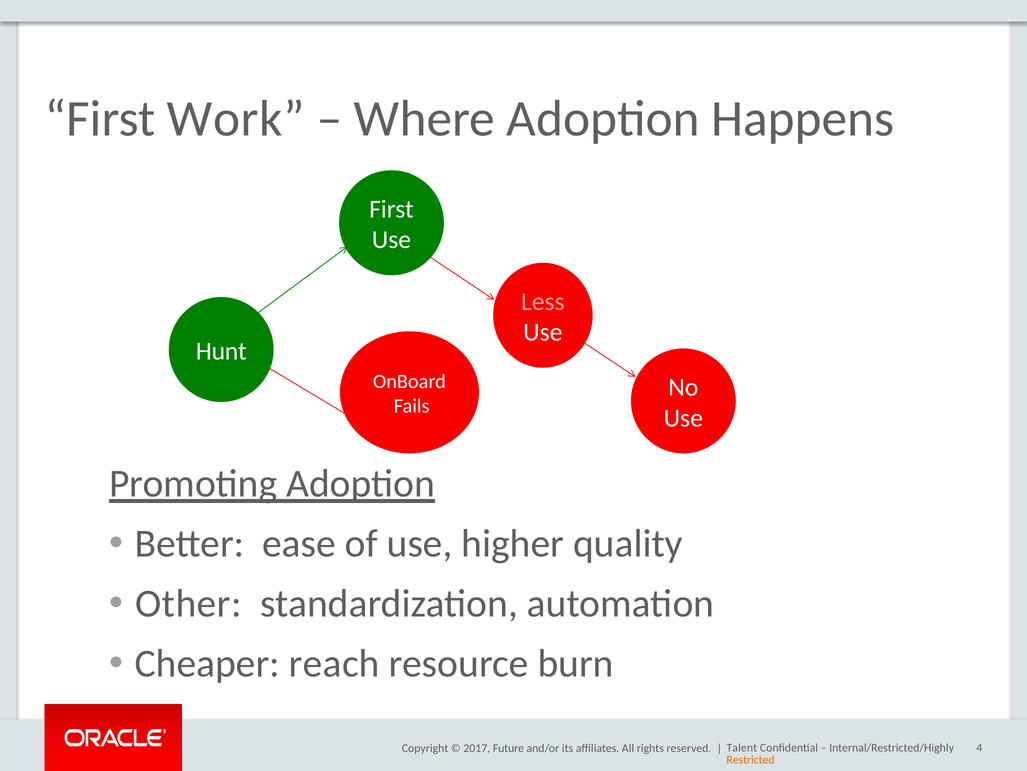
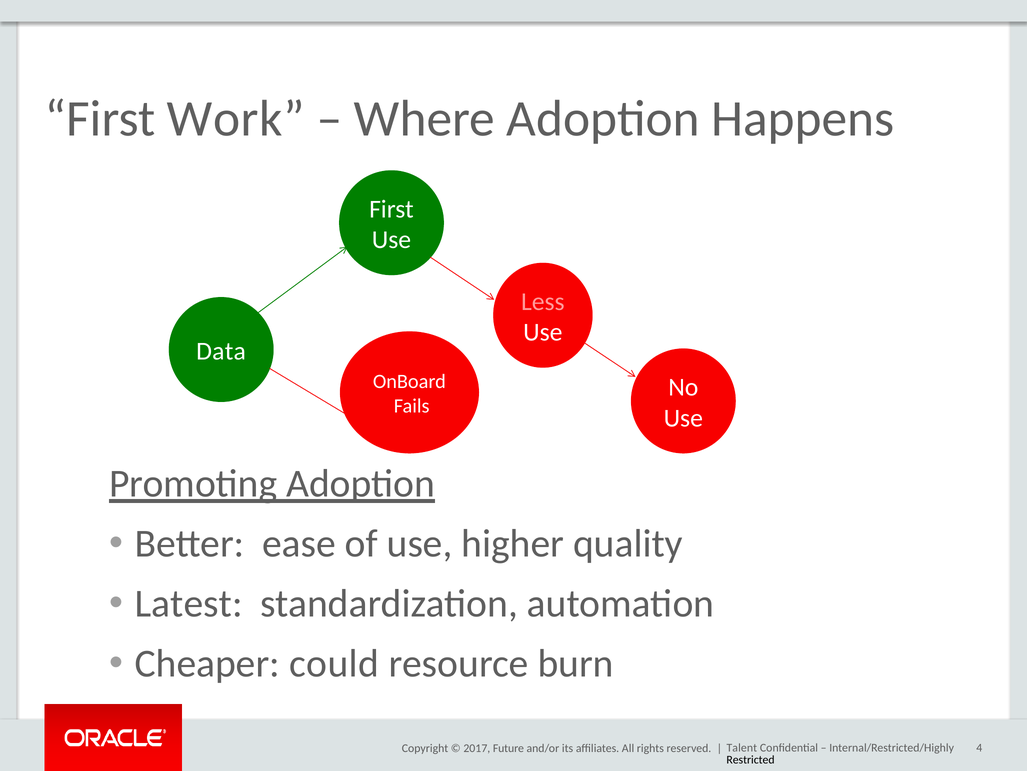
Hunt: Hunt -> Data (221, 351)
Other: Other -> Latest (189, 603)
reach: reach -> could (334, 663)
Restricted colour: orange -> black (751, 759)
